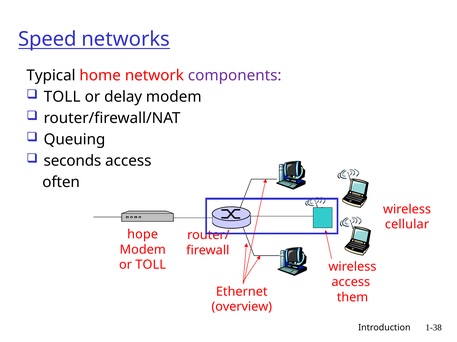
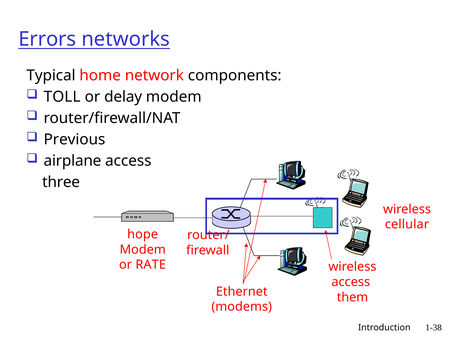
Speed: Speed -> Errors (47, 39)
components colour: purple -> black (235, 76)
Queuing: Queuing -> Previous (74, 140)
seconds: seconds -> airplane (72, 161)
often: often -> three (61, 182)
or TOLL: TOLL -> RATE (151, 265)
overview: overview -> modems (242, 307)
